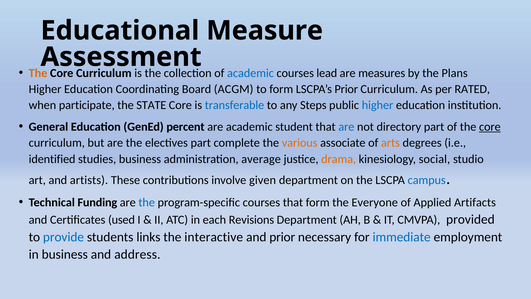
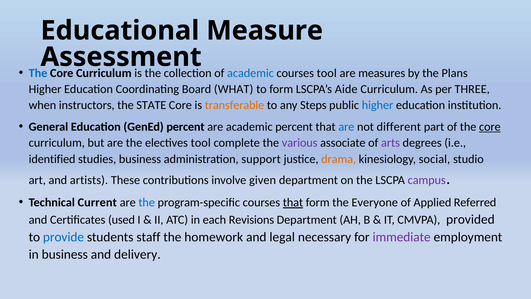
The colour: orange -> blue (38, 73)
courses lead: lead -> tool (327, 73)
ACGM: ACGM -> WHAT (234, 89)
LSCPA’s Prior: Prior -> Aide (346, 89)
RATED: RATED -> THREE (472, 89)
participate: participate -> instructors (87, 105)
transferable colour: blue -> orange (235, 105)
academic student: student -> percent (294, 127)
directory: directory -> different (399, 127)
electives part: part -> tool (201, 143)
various colour: orange -> purple (300, 143)
arts colour: orange -> purple (390, 143)
average: average -> support (261, 159)
campus colour: blue -> purple (427, 180)
Funding: Funding -> Current (97, 202)
that underline: none -> present (293, 202)
Artifacts: Artifacts -> Referred (475, 202)
links: links -> staff (148, 237)
interactive: interactive -> homework (214, 237)
and prior: prior -> legal (282, 237)
immediate colour: blue -> purple (402, 237)
address: address -> delivery (137, 254)
